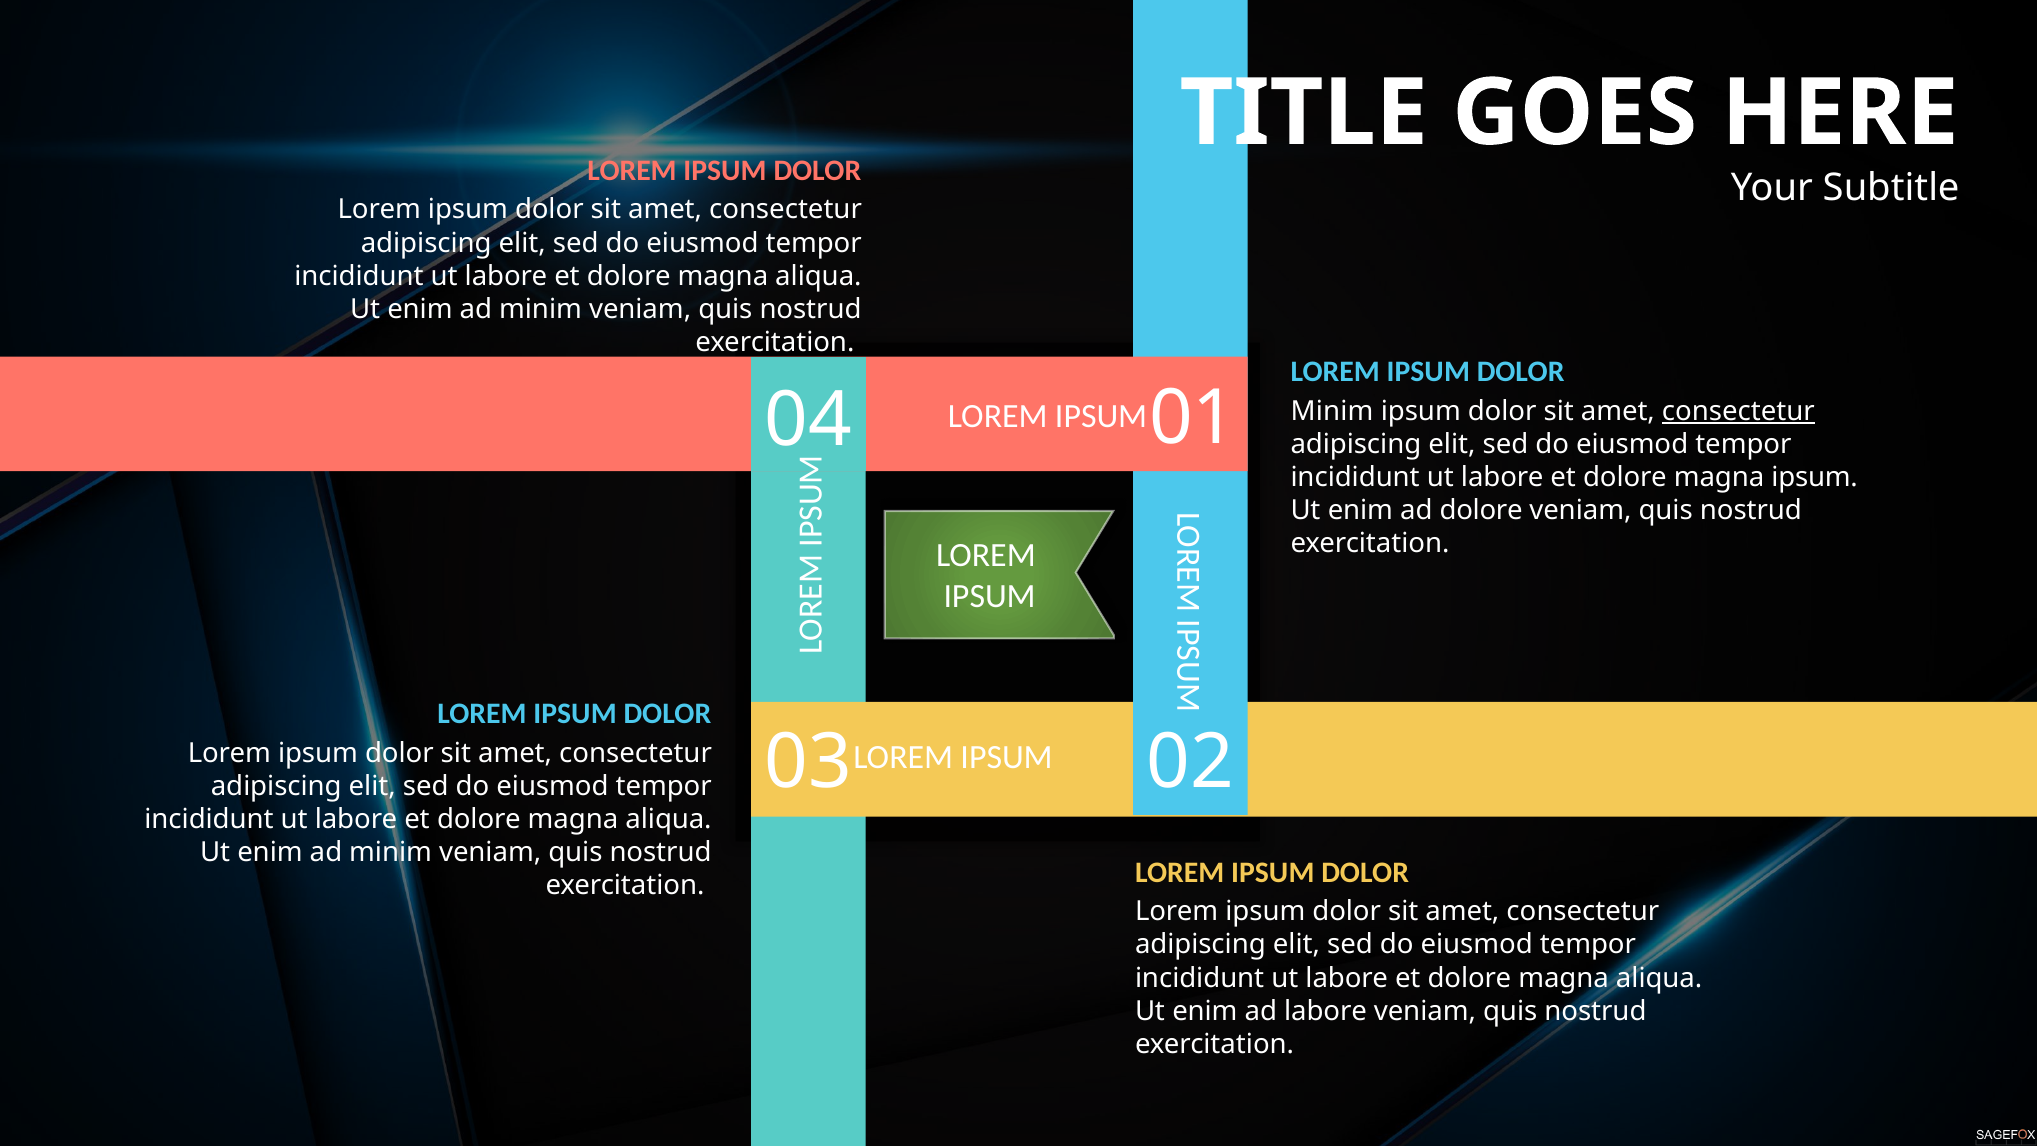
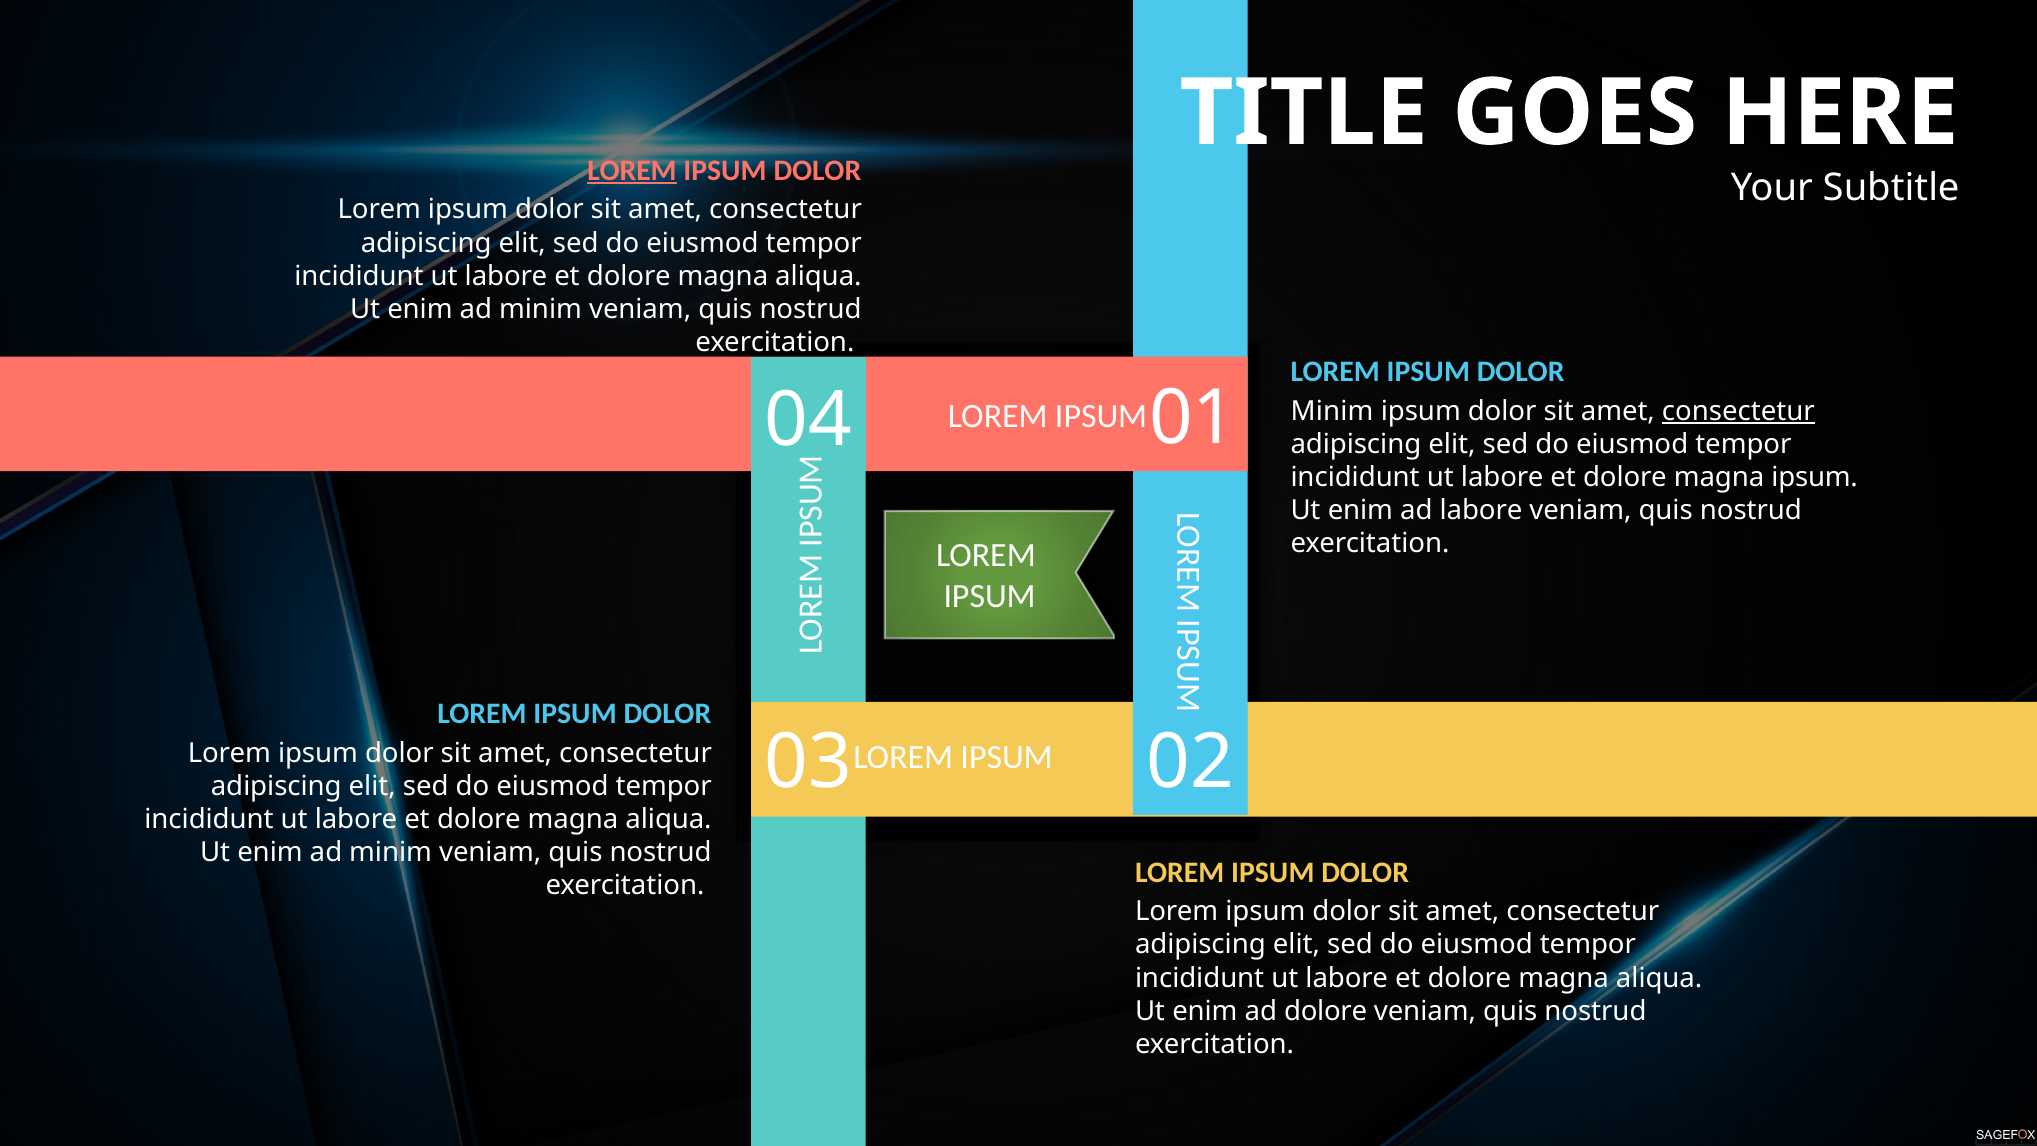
LOREM underline: none -> present (632, 170)
ad dolore: dolore -> labore (1481, 511)
ad labore: labore -> dolore (1326, 1011)
